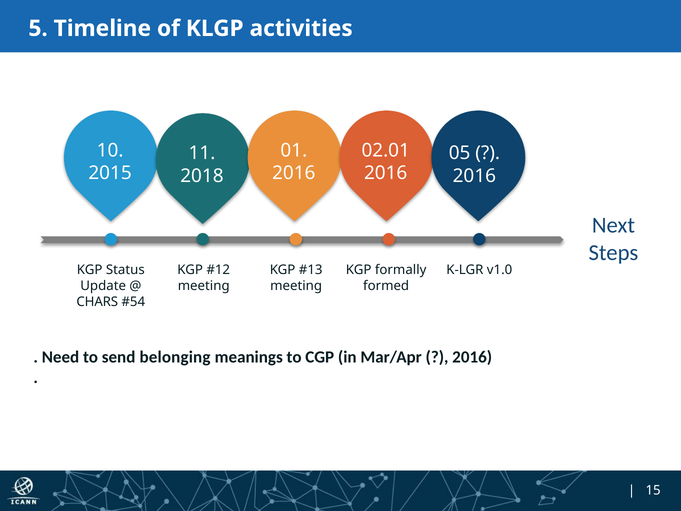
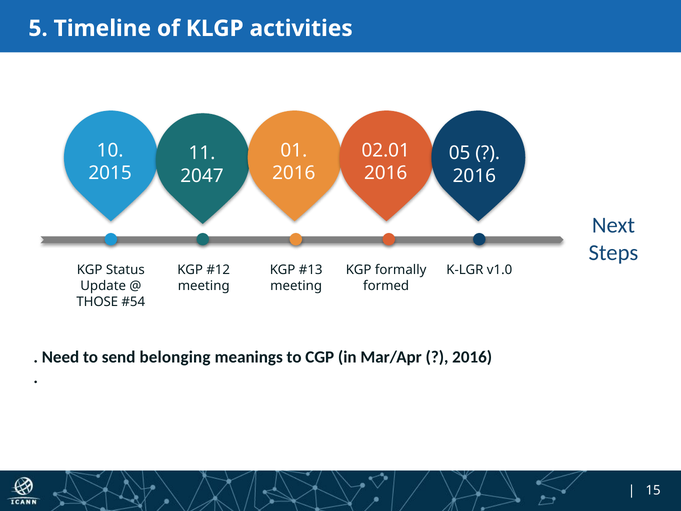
2018: 2018 -> 2047 (202, 176)
CHARS: CHARS -> THOSE (97, 301)
